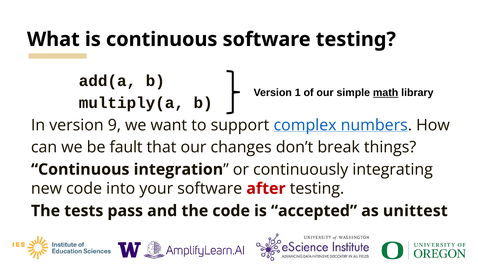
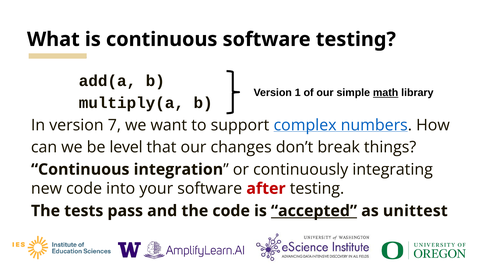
9: 9 -> 7 (114, 125)
fault: fault -> level (126, 147)
accepted underline: none -> present (314, 211)
